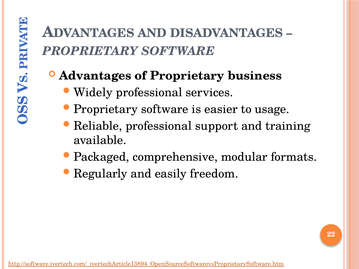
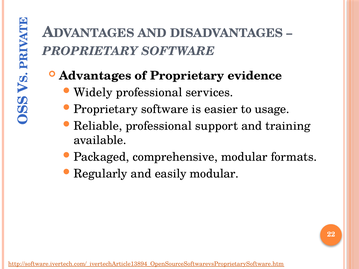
business: business -> evidence (255, 76)
easily freedom: freedom -> modular (214, 174)
